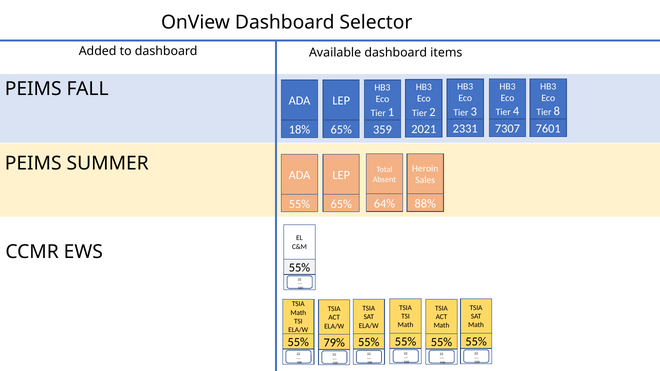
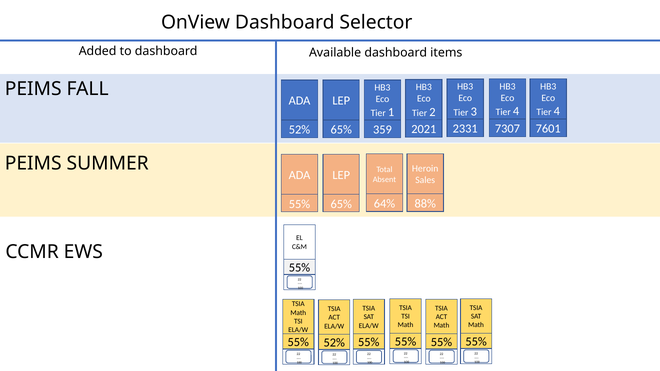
8: 8 -> 4 (557, 111)
18%: 18% -> 52% (300, 130)
79%: 79% -> 52% (334, 343)
